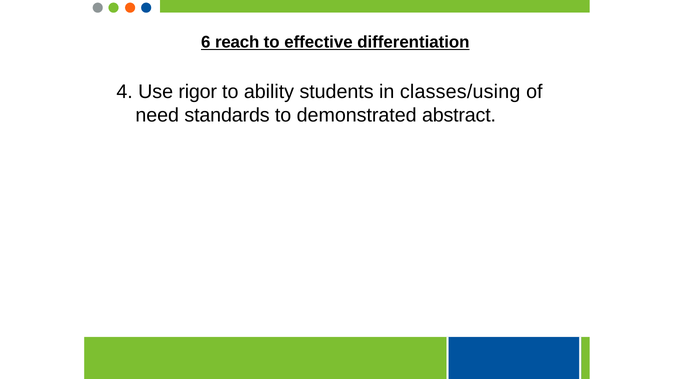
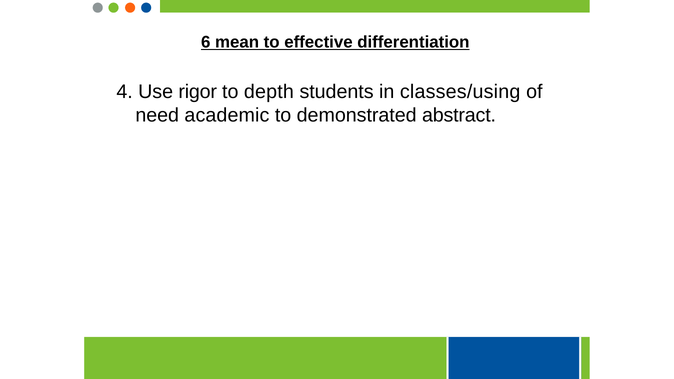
reach: reach -> mean (237, 42)
ability: ability -> depth (269, 92)
standards: standards -> academic (227, 115)
